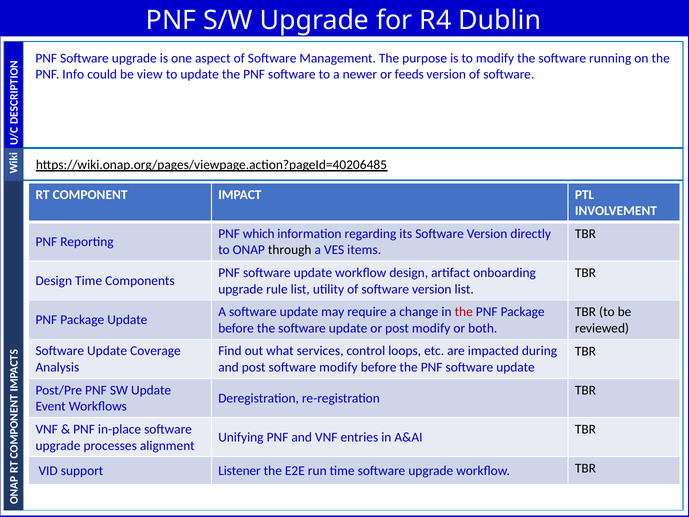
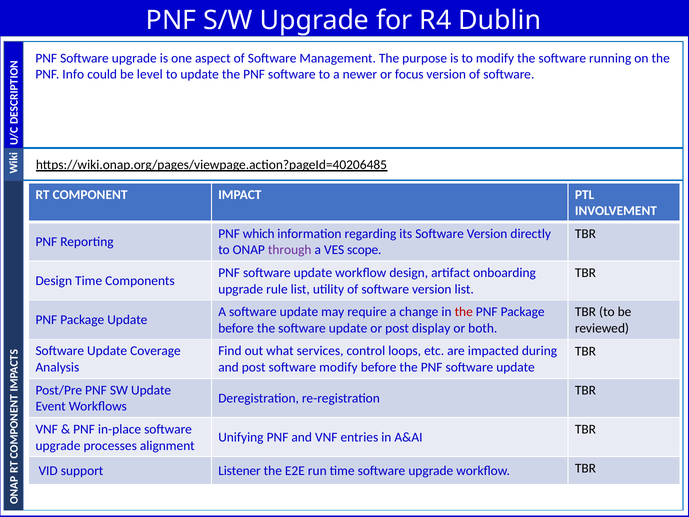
view: view -> level (150, 74)
feeds: feeds -> focus (409, 74)
through colour: black -> purple (290, 250)
items: items -> scope (364, 250)
post modify: modify -> display (431, 328)
